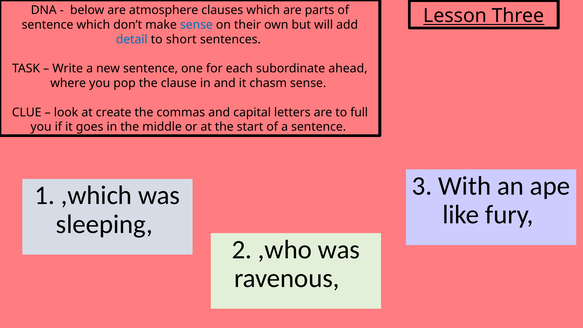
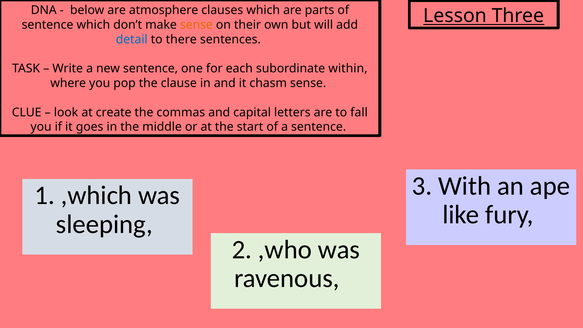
sense colour: blue -> orange (196, 25)
short: short -> there (181, 39)
ahead: ahead -> within (348, 69)
full: full -> fall (359, 112)
